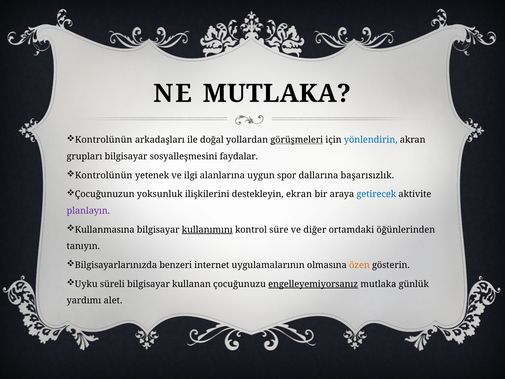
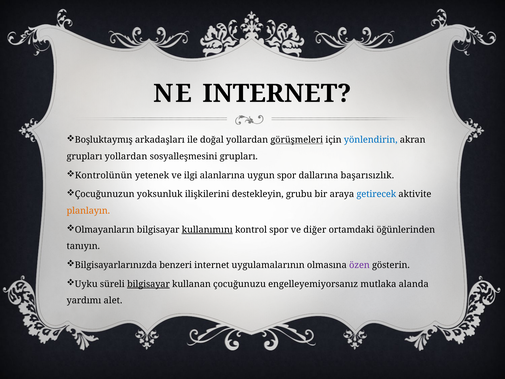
NE MUTLAKA: MUTLAKA -> INTERNET (277, 93)
Kontrolünün: Kontrolünün -> Boşluktaymış (104, 140)
grupları bilgisayar: bilgisayar -> yollardan (126, 156)
sosyalleşmesini faydalar: faydalar -> grupları (239, 156)
ekran: ekran -> grubu (299, 194)
planlayın colour: purple -> orange (88, 211)
Kullanmasına: Kullanmasına -> Olmayanların (105, 230)
kontrol süre: süre -> spor (279, 230)
özen colour: orange -> purple (359, 265)
bilgisayar underline: none -> present (148, 284)
engelleyemiyorsanız underline: present -> none (313, 284)
günlük: günlük -> alanda (414, 284)
